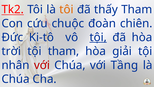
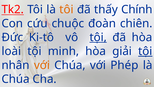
thấy Tham: Tham -> Chính (137, 9)
trời: trời -> loài (11, 51)
tội tham: tham -> minh (63, 51)
tội underline: none -> present (145, 51)
với colour: red -> orange (42, 65)
Tầng: Tầng -> Phép (124, 65)
